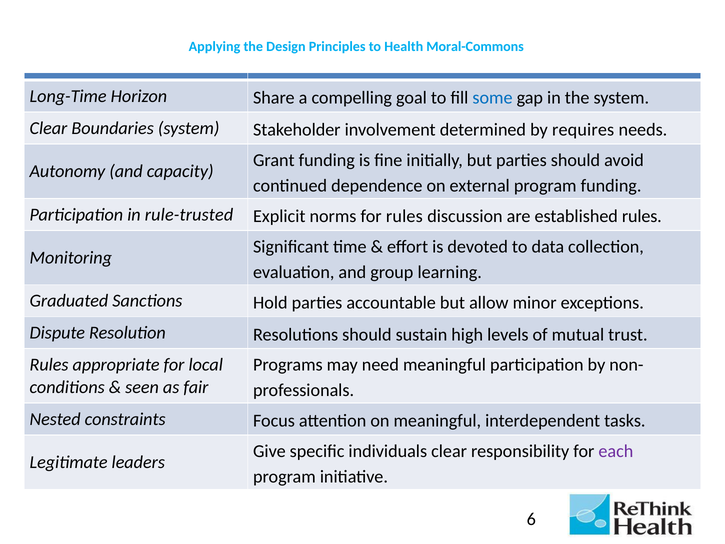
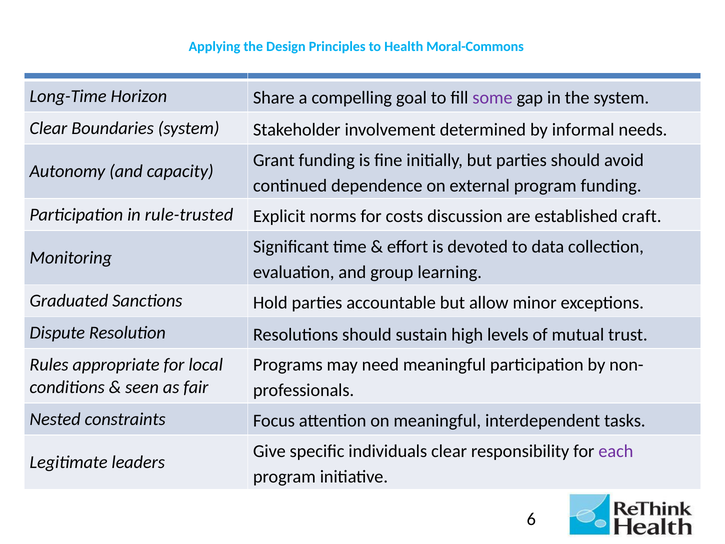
some colour: blue -> purple (492, 98)
requires: requires -> informal (583, 130)
for rules: rules -> costs (404, 216)
established rules: rules -> craft (642, 216)
